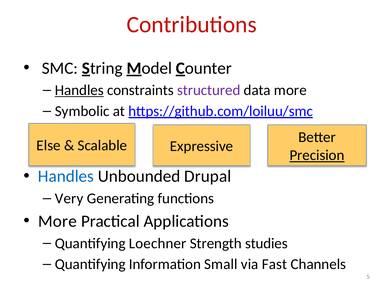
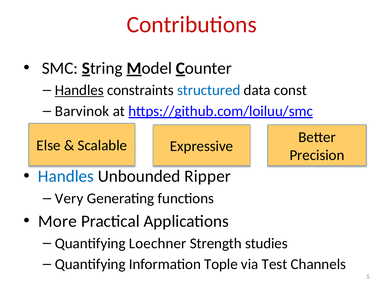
structured colour: purple -> blue (209, 90)
data more: more -> const (290, 90)
Symbolic: Symbolic -> Barvinok (82, 111)
Precision underline: present -> none (317, 155)
Drupal: Drupal -> Ripper (208, 176)
Small: Small -> Tople (221, 264)
Fast: Fast -> Test (275, 264)
